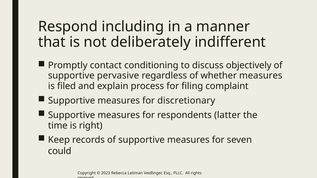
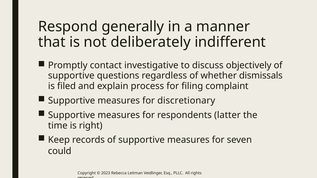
including: including -> generally (133, 27)
conditioning: conditioning -> investigative (151, 65)
pervasive: pervasive -> questions (118, 76)
whether measures: measures -> dismissals (261, 76)
